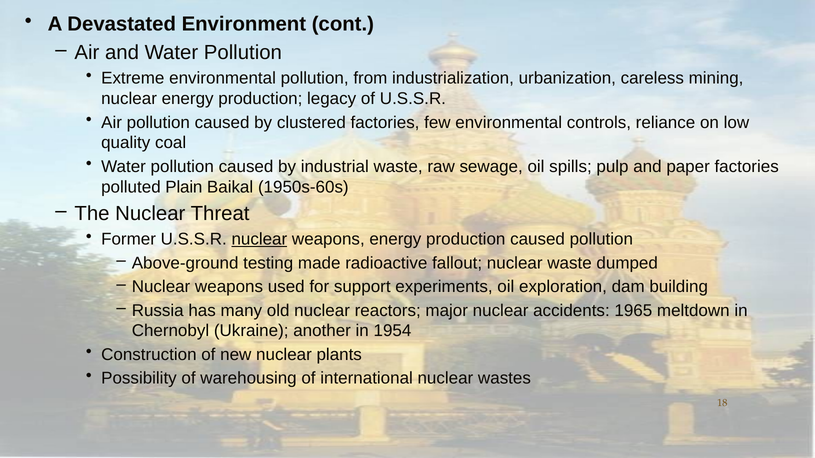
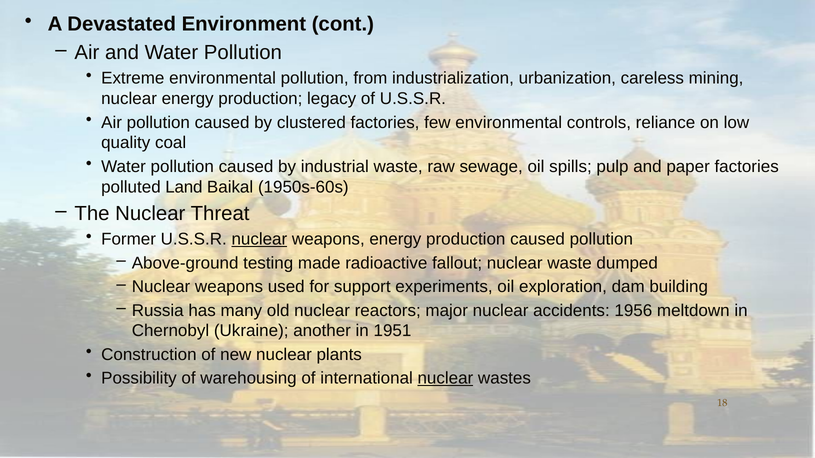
Plain: Plain -> Land (184, 187)
1965: 1965 -> 1956 (633, 311)
1954: 1954 -> 1951 (392, 331)
nuclear underline: none -> present (445, 379)
